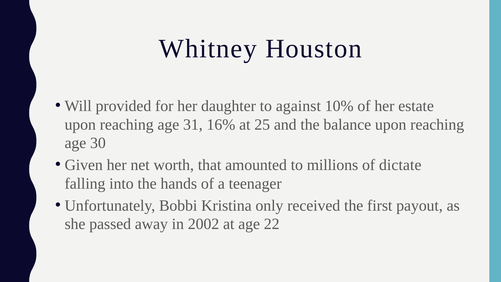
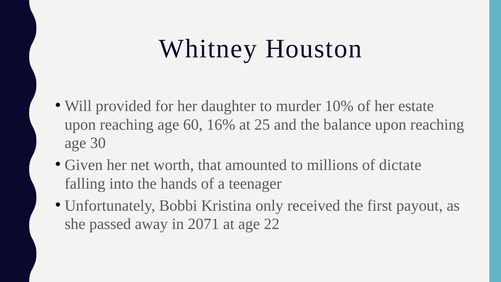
against: against -> murder (298, 106)
31: 31 -> 60 (193, 124)
2002: 2002 -> 2071 (204, 224)
